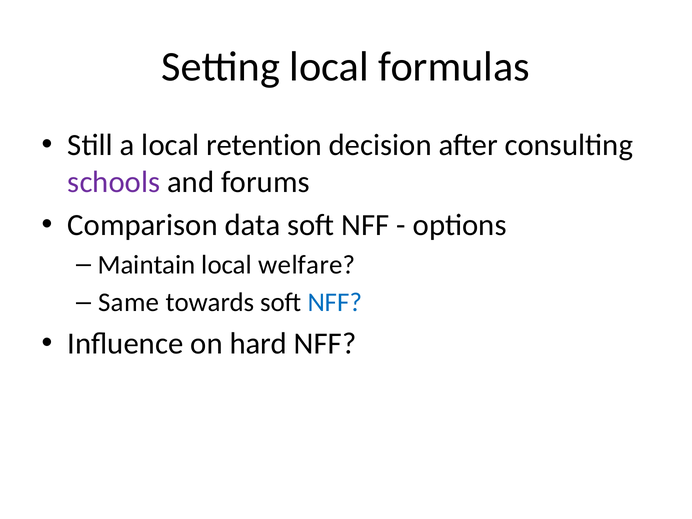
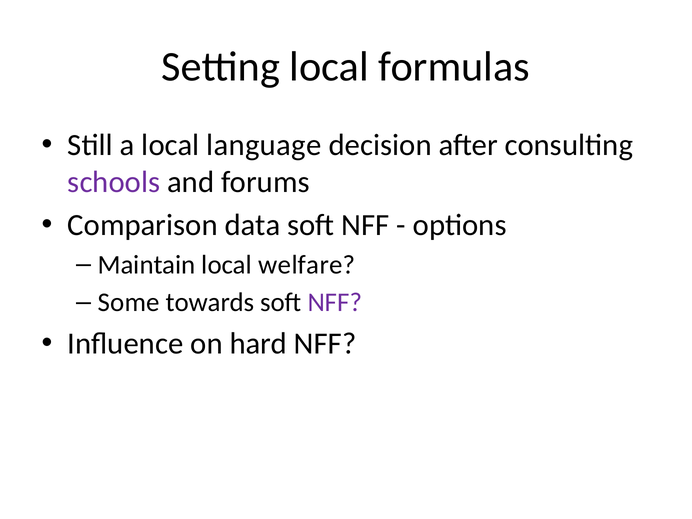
retention: retention -> language (264, 145)
Same: Same -> Some (129, 303)
NFF colour: blue -> purple (335, 303)
